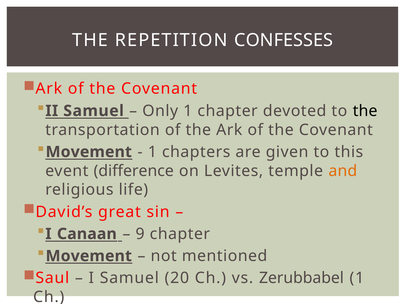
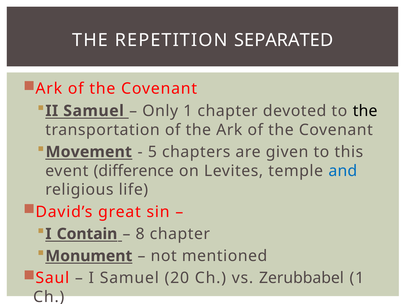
CONFESSES: CONFESSES -> SEPARATED (284, 40)
1: 1 -> 5 (152, 152)
and colour: orange -> blue (343, 171)
Canaan: Canaan -> Contain (87, 234)
9: 9 -> 8 (140, 234)
Movement: Movement -> Monument (89, 256)
